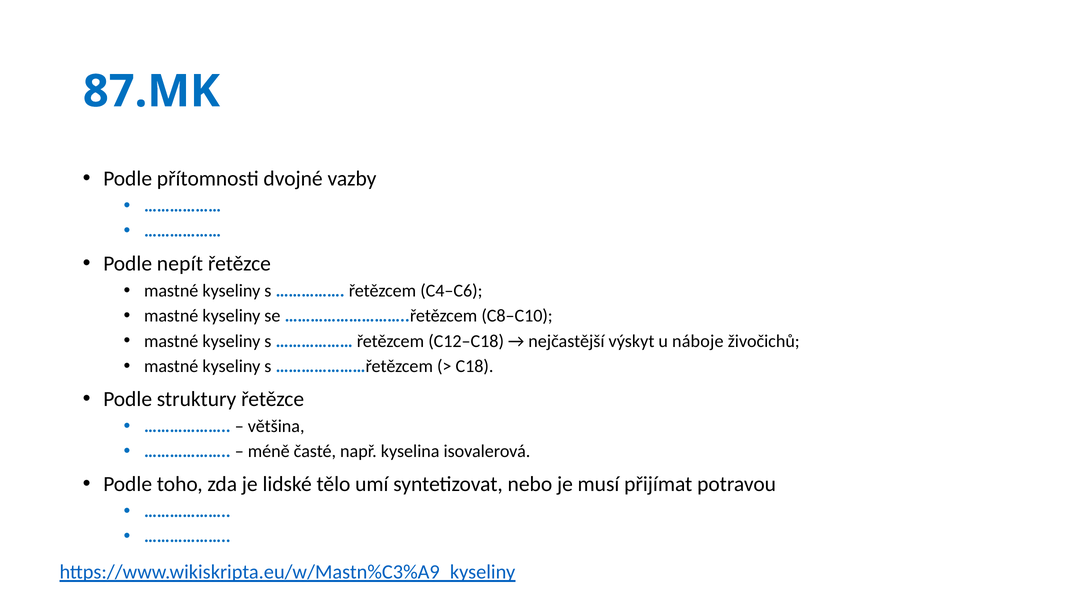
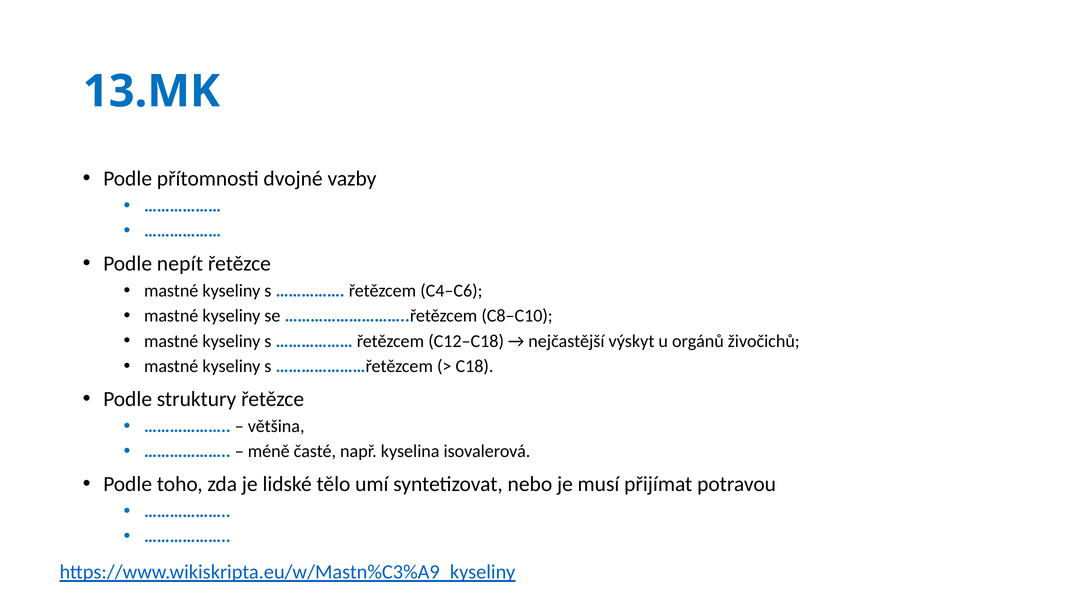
87.MK: 87.MK -> 13.MK (151, 91)
náboje: náboje -> orgánů (698, 341)
